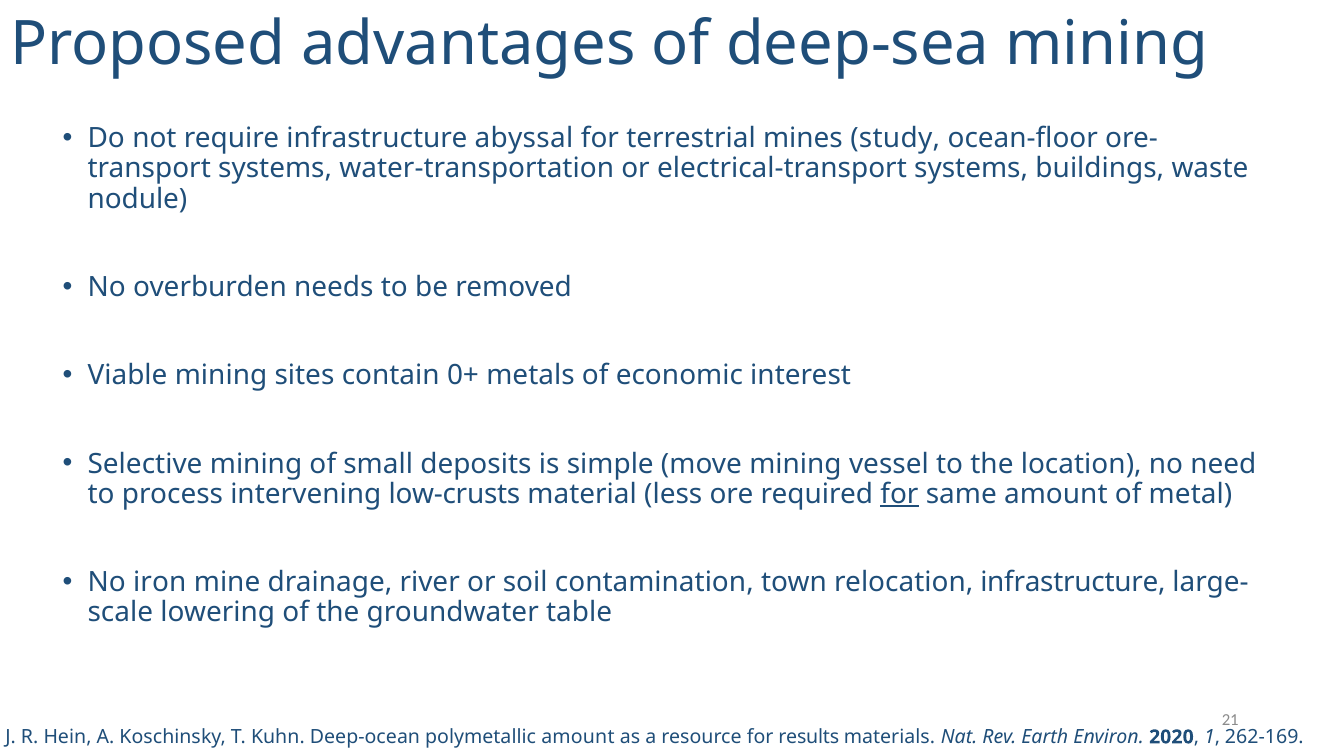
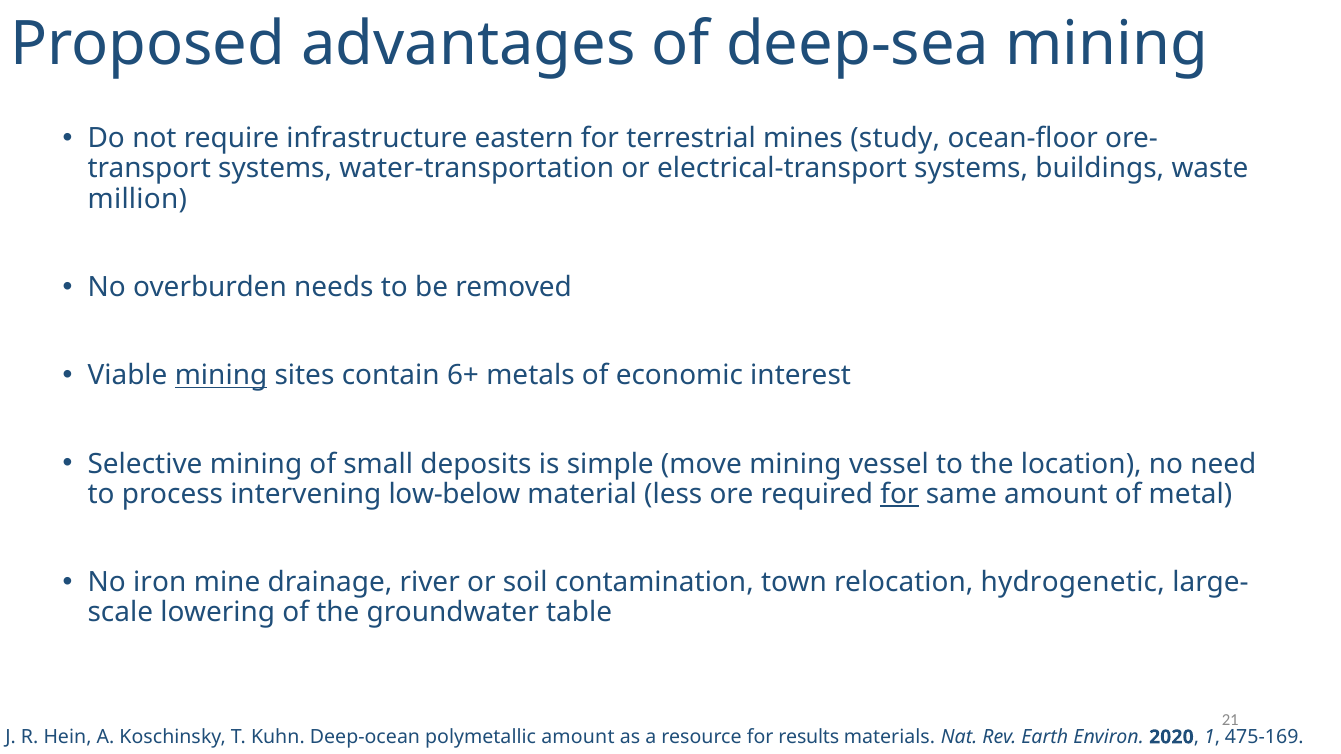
abyssal: abyssal -> eastern (524, 138)
nodule: nodule -> million (137, 199)
mining underline: none -> present (221, 376)
0+: 0+ -> 6+ (463, 376)
low-crusts: low-crusts -> low-below (454, 494)
relocation infrastructure: infrastructure -> hydrogenetic (1073, 583)
262-169: 262-169 -> 475-169 (1264, 737)
